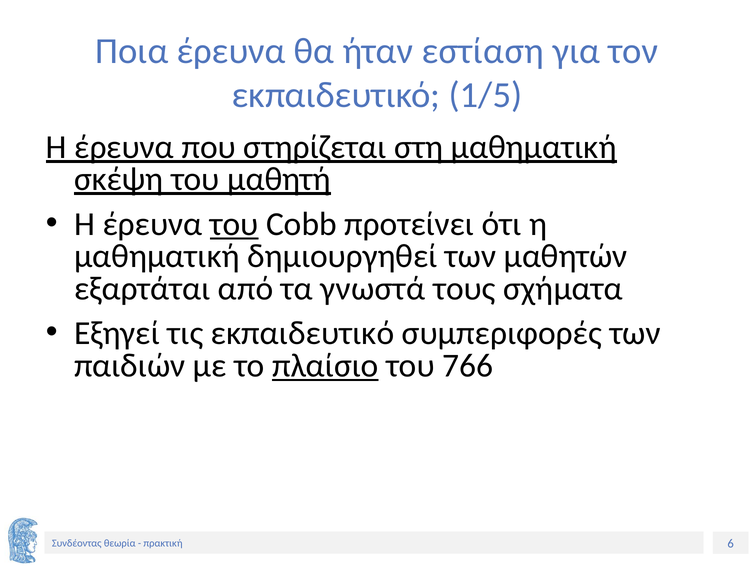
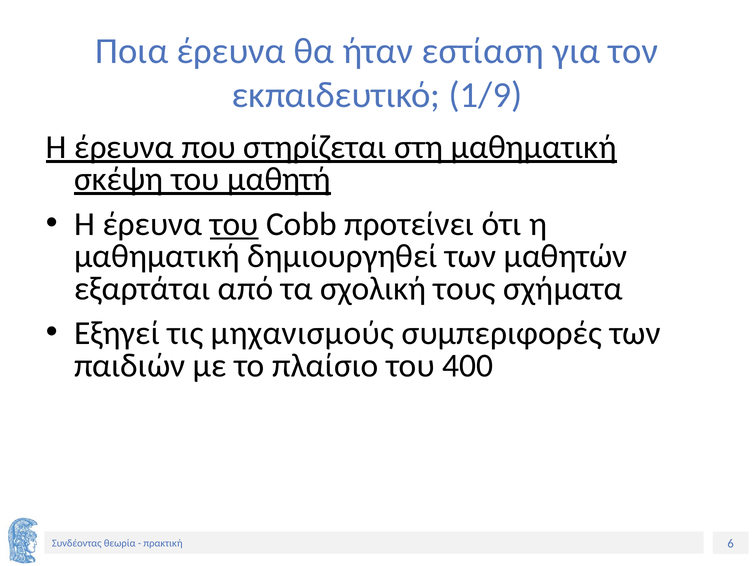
1/5: 1/5 -> 1/9 (485, 95)
γνωστά: γνωστά -> σχολική (373, 288)
τις εκπαιδευτικό: εκπαιδευτικό -> μηχανισμούς (302, 333)
πλαίσιο underline: present -> none (325, 365)
766: 766 -> 400 (468, 365)
